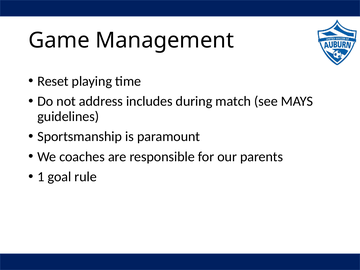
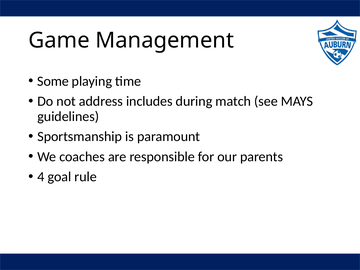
Reset: Reset -> Some (53, 81)
1: 1 -> 4 (41, 177)
